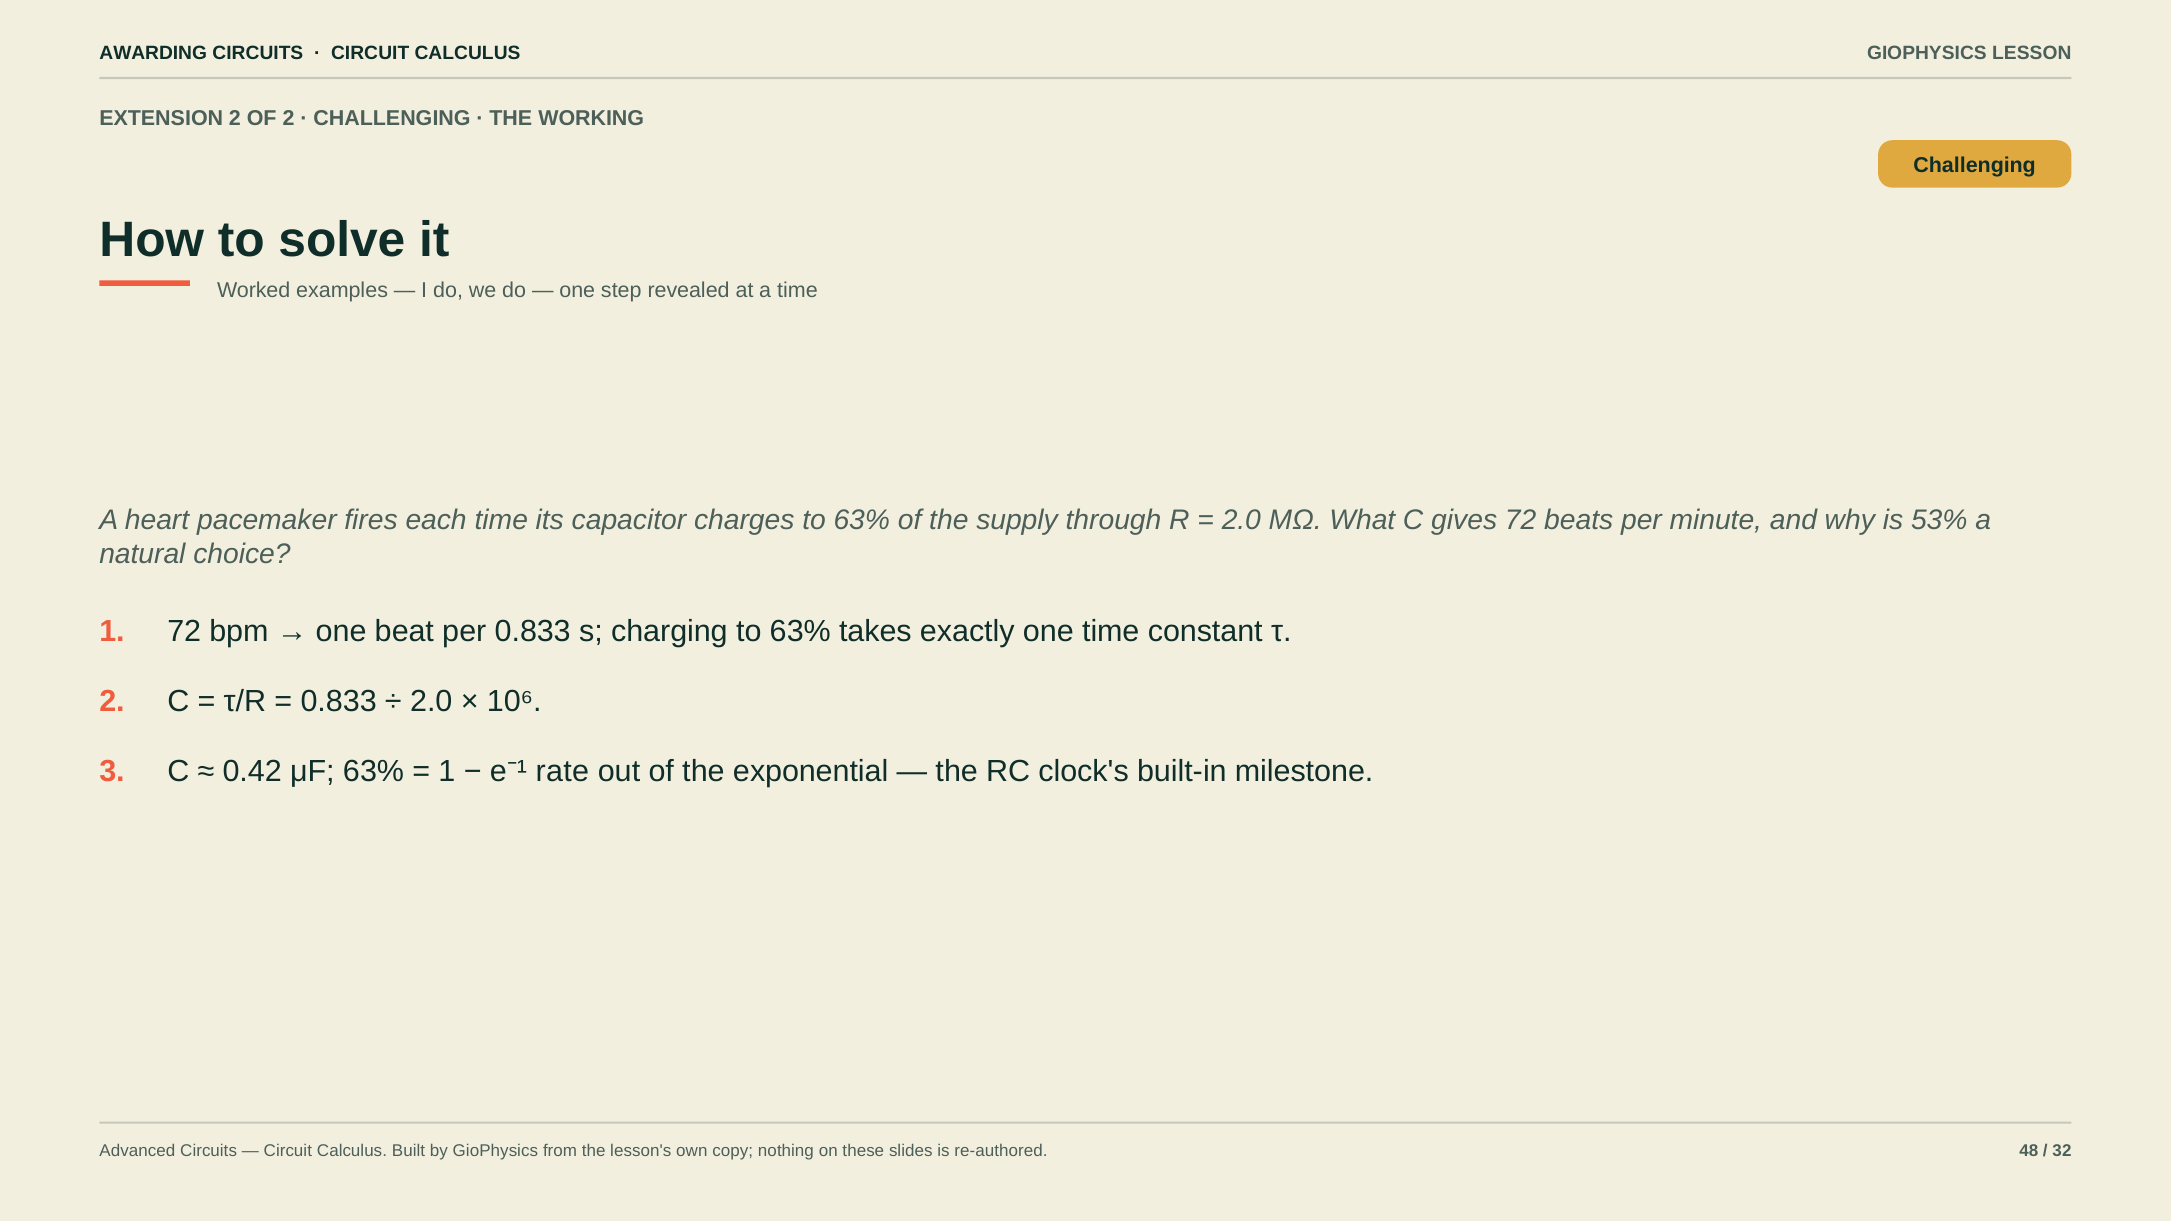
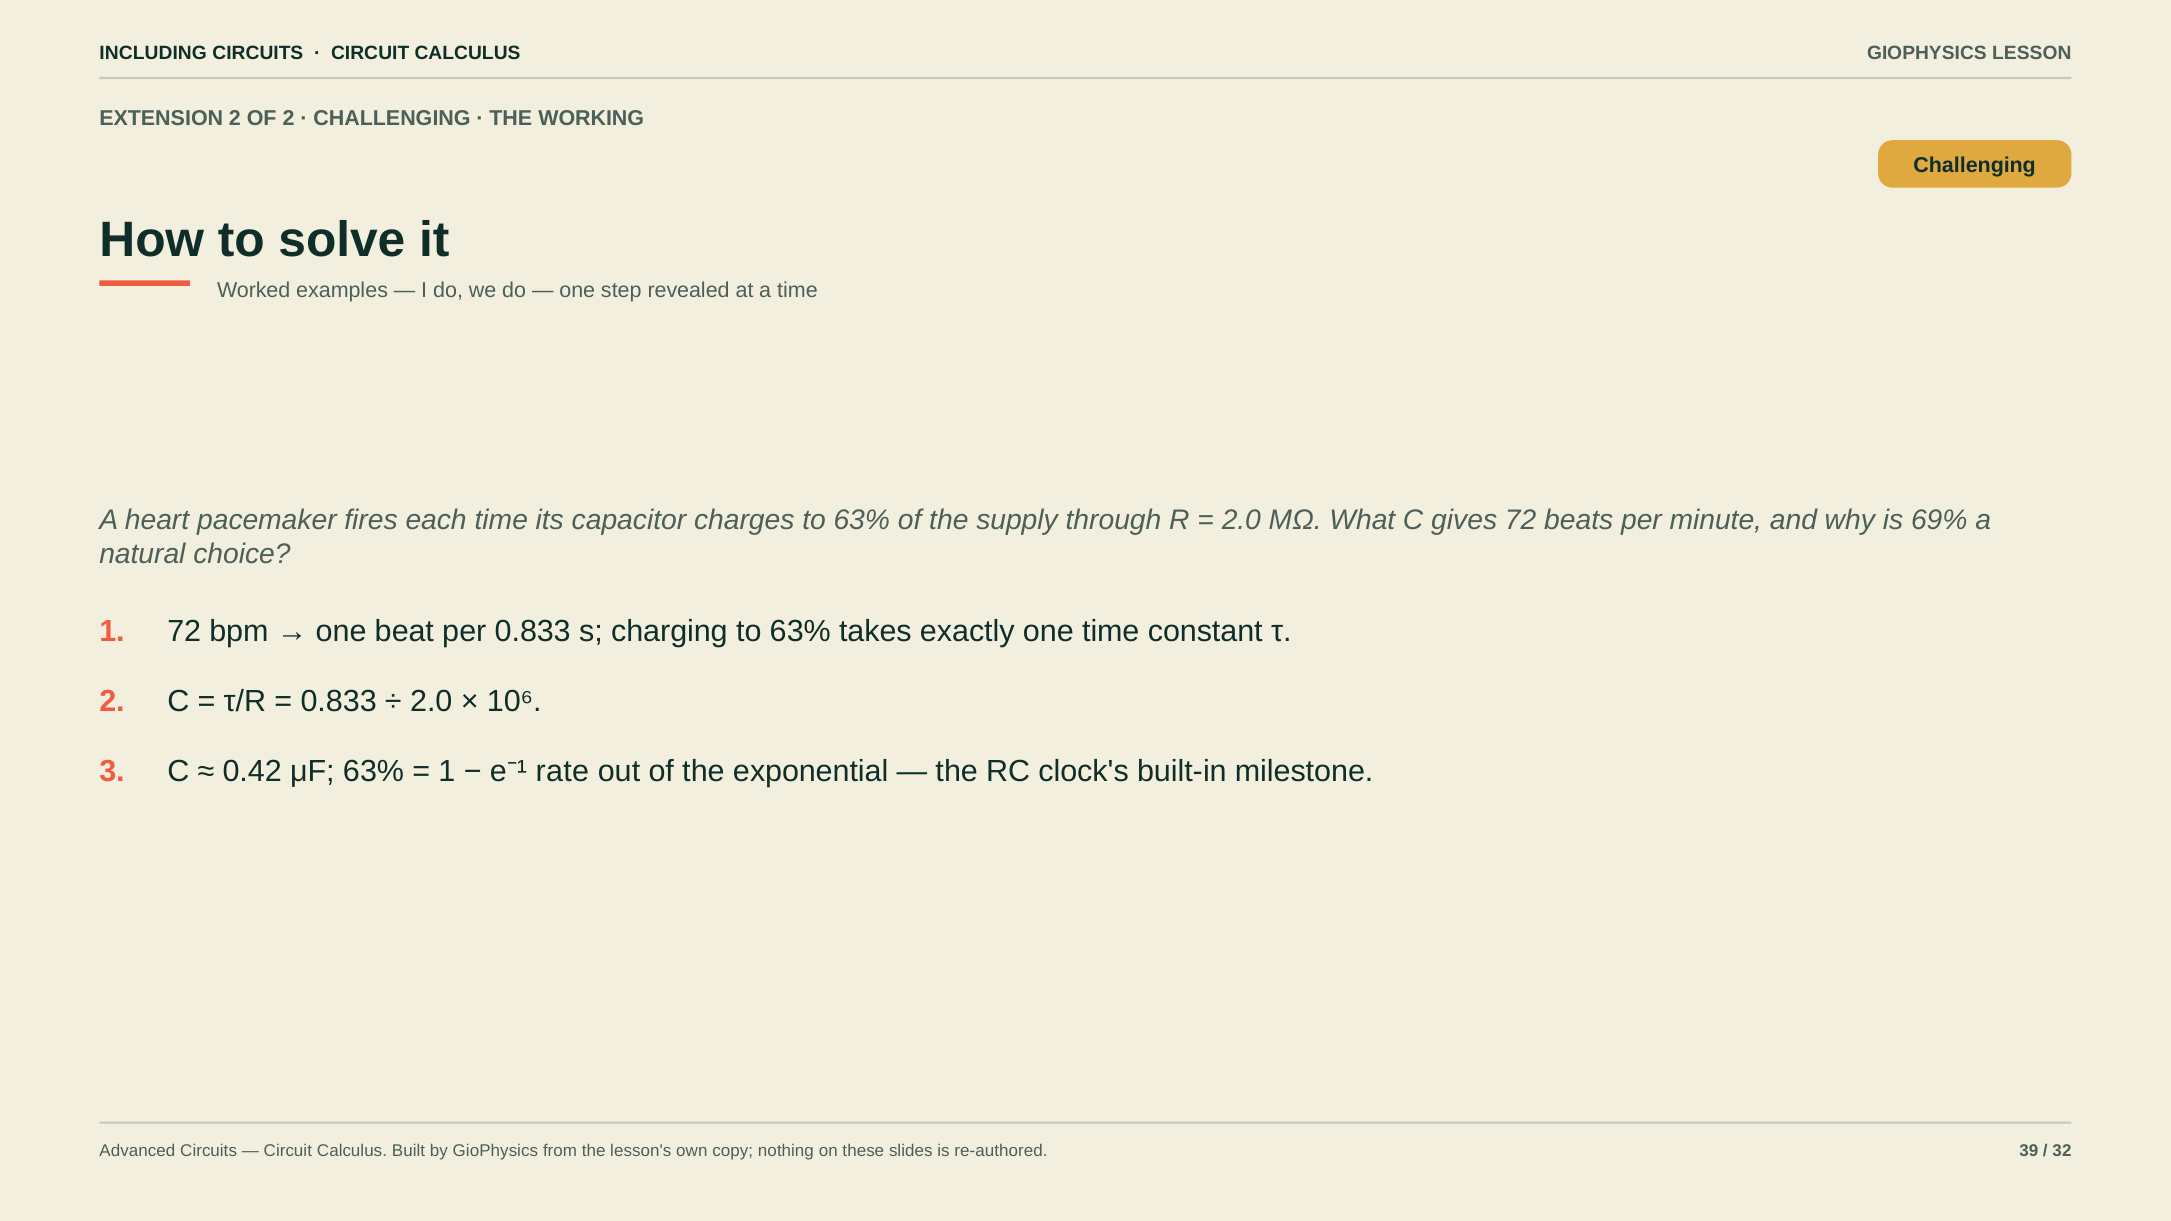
AWARDING: AWARDING -> INCLUDING (153, 54)
53%: 53% -> 69% (1939, 520)
48: 48 -> 39 (2029, 1151)
